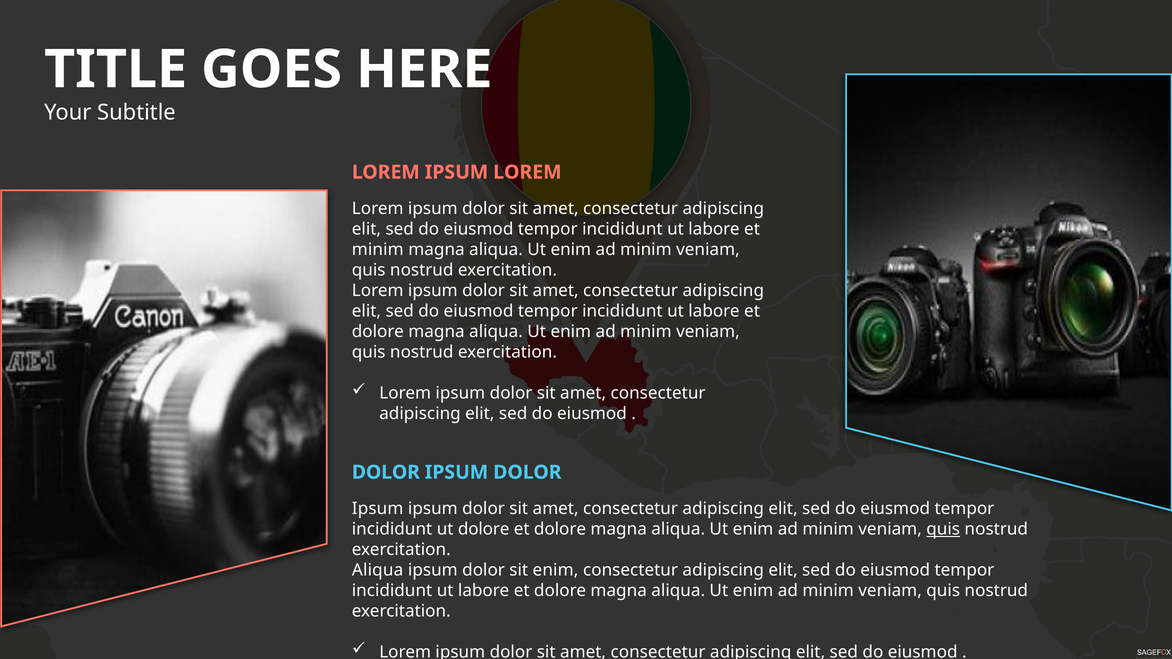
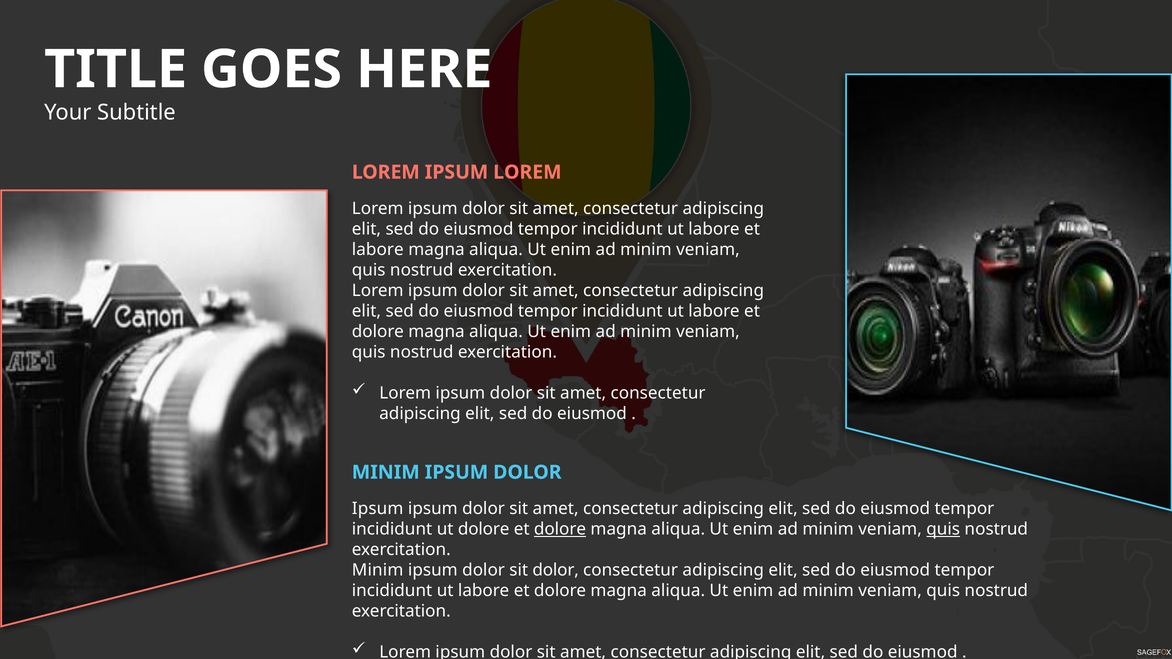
minim: minim -> labore (378, 250)
DOLOR: DOLOR -> MINIM (386, 472)
dolore underline: none -> present (560, 529)
Aliqua: Aliqua -> Minim (378, 571)
sit enim: enim -> dolor (556, 571)
